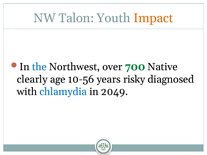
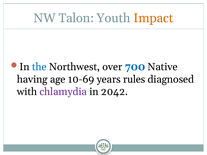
700 colour: green -> blue (135, 67)
clearly: clearly -> having (32, 79)
10-56: 10-56 -> 10-69 (81, 79)
risky: risky -> rules (134, 79)
chlamydia colour: blue -> purple (63, 92)
2049: 2049 -> 2042 (114, 92)
